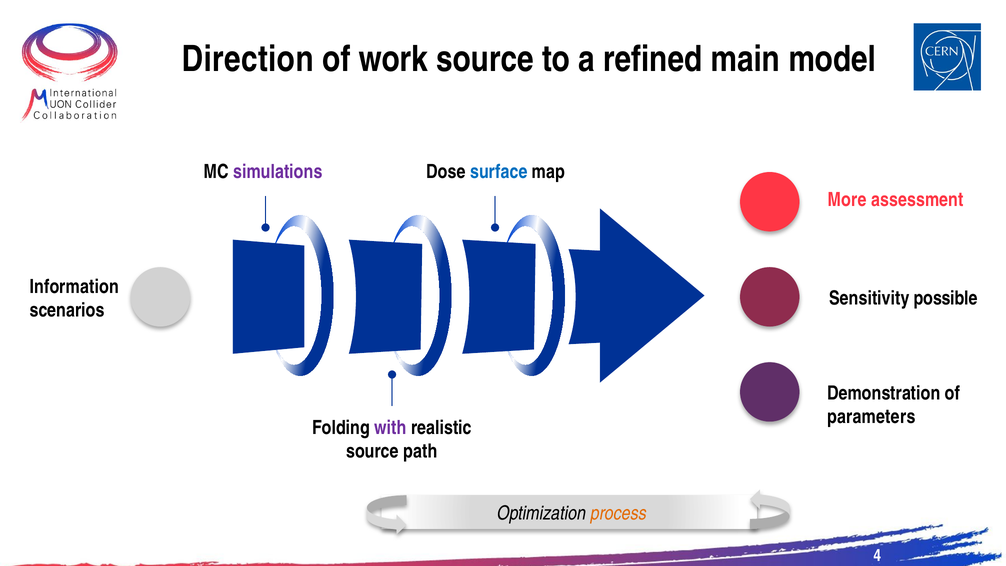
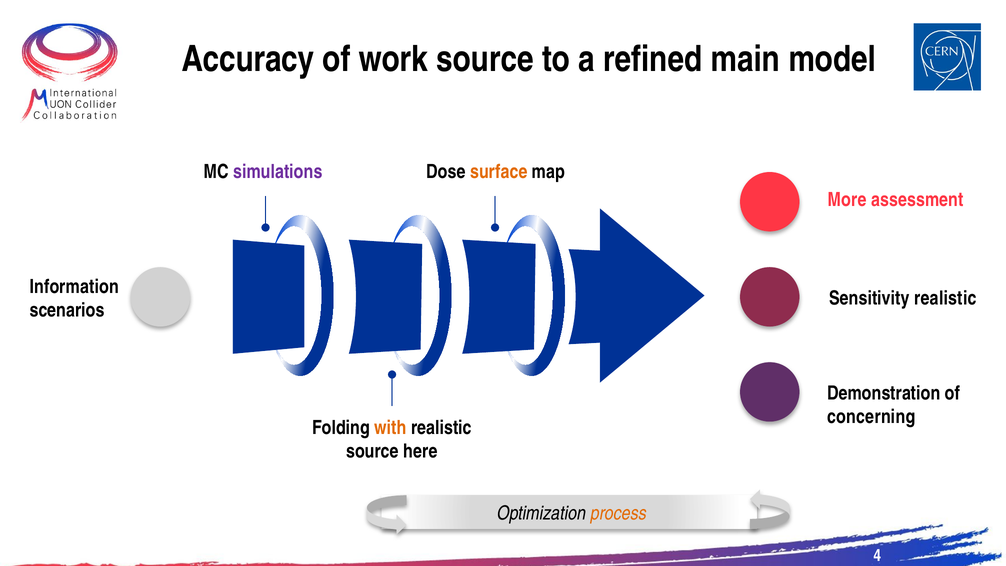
Direction: Direction -> Accuracy (248, 59)
surface colour: blue -> orange (499, 172)
Sensitivity possible: possible -> realistic (945, 298)
parameters: parameters -> concerning (871, 417)
with colour: purple -> orange (390, 428)
path: path -> here (420, 451)
